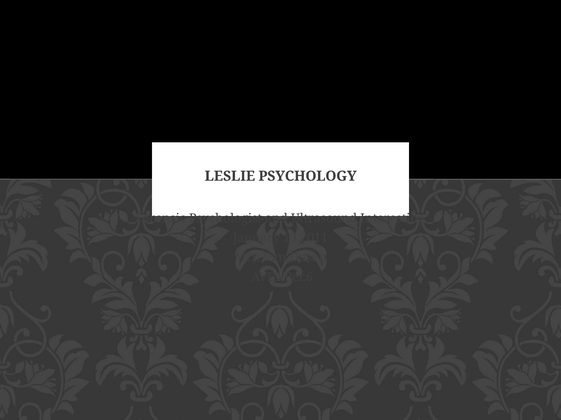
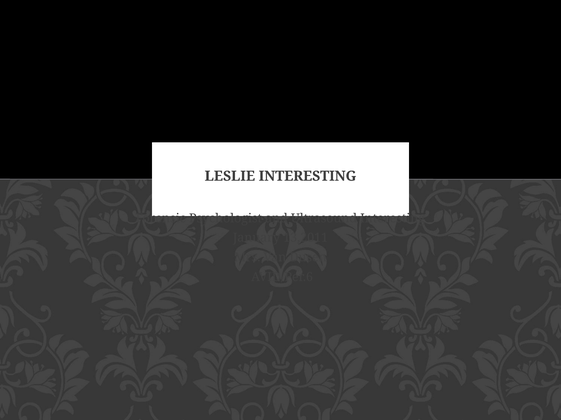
LESLIE PSYCHOLOGY: PSYCHOLOGY -> INTERESTING (308, 176)
